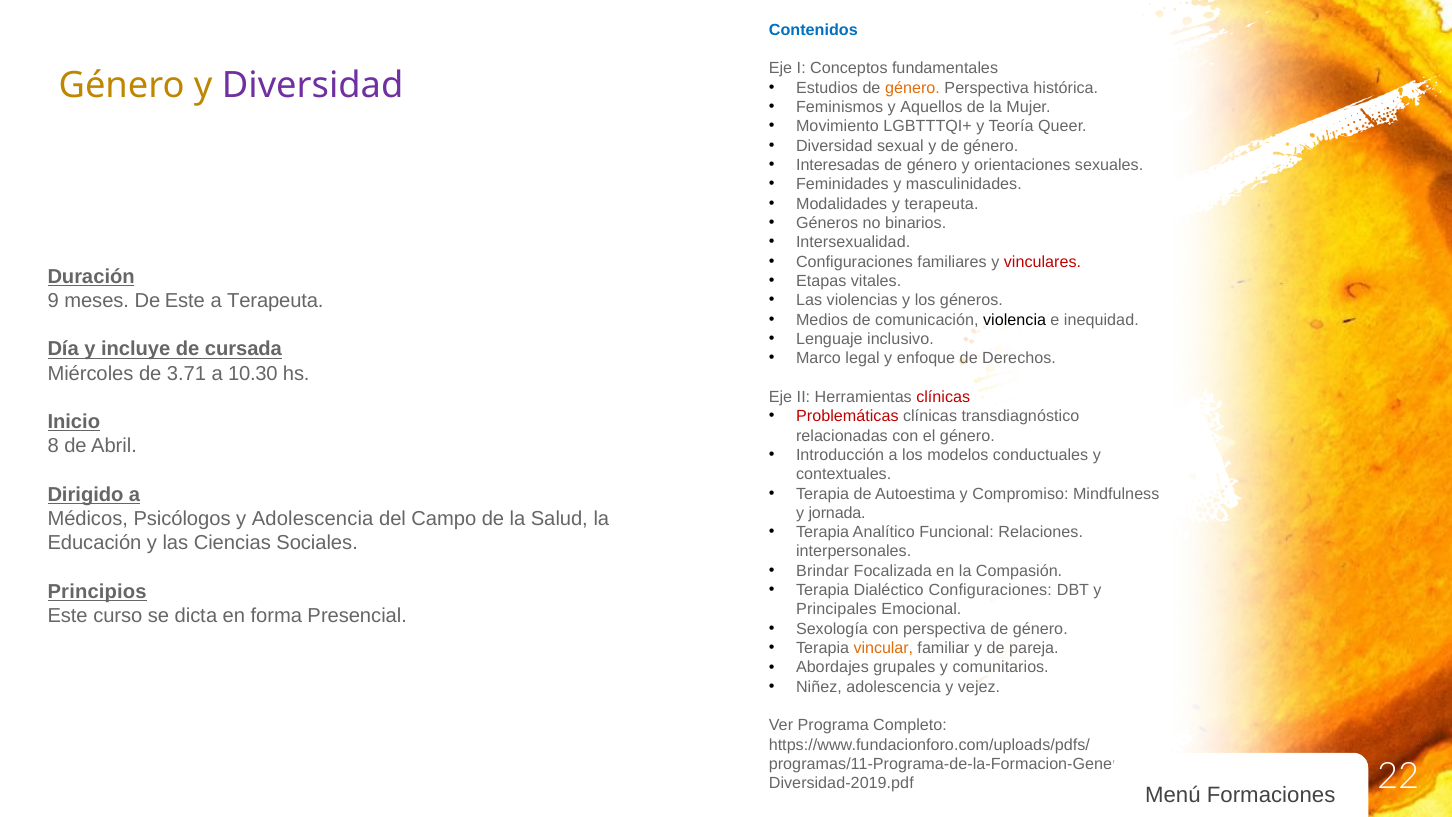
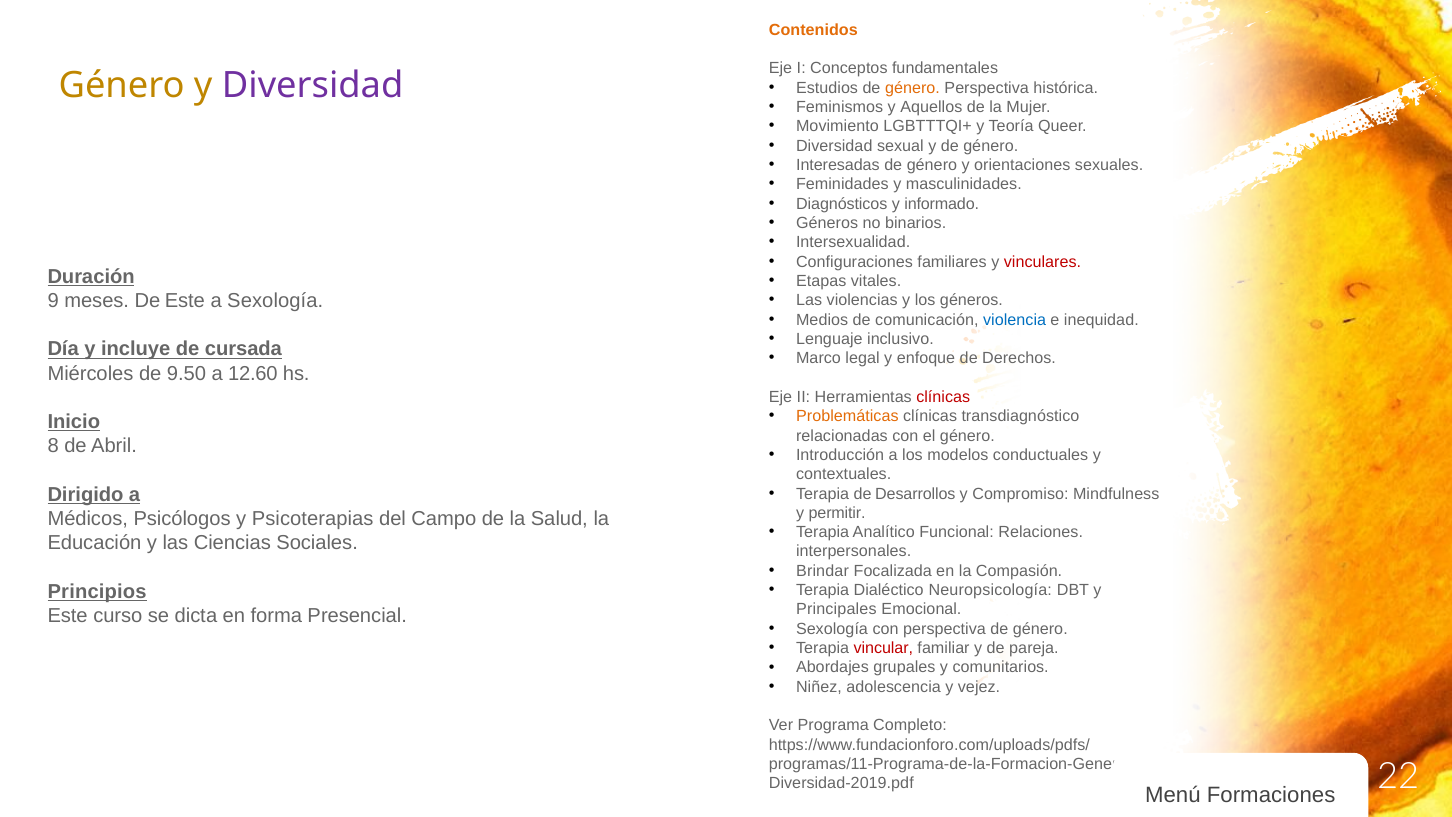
Contenidos colour: blue -> orange (813, 30)
Modalidades: Modalidades -> Diagnósticos (842, 204)
y terapeuta: terapeuta -> informado (942, 204)
a Terapeuta: Terapeuta -> Sexología (275, 301)
violencia colour: black -> blue (1015, 320)
3.71: 3.71 -> 9.50 (186, 373)
10.30: 10.30 -> 12.60 (253, 373)
Problemáticas colour: red -> orange (847, 416)
Autoestima: Autoestima -> Desarrollos (915, 494)
jornada: jornada -> permitir (837, 513)
y Adolescencia: Adolescencia -> Psicoterapias (313, 519)
Dialéctico Configuraciones: Configuraciones -> Neuropsicología (990, 590)
vincular colour: orange -> red (883, 648)
